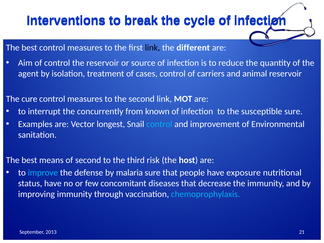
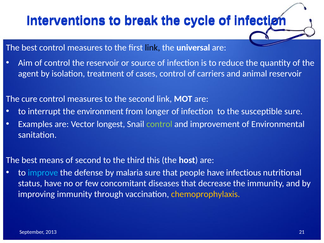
different: different -> universal (193, 48)
concurrently: concurrently -> environment (100, 111)
known: known -> longer (157, 111)
control colour: light blue -> light green (159, 124)
risk: risk -> this (153, 160)
exposure: exposure -> infectious (244, 173)
chemoprophylaxis colour: light blue -> yellow (206, 194)
